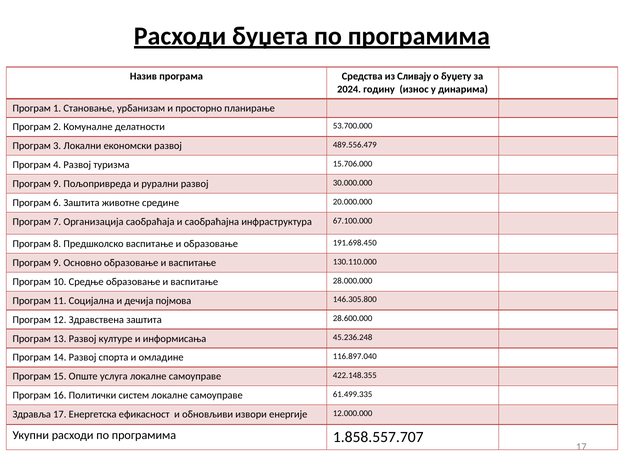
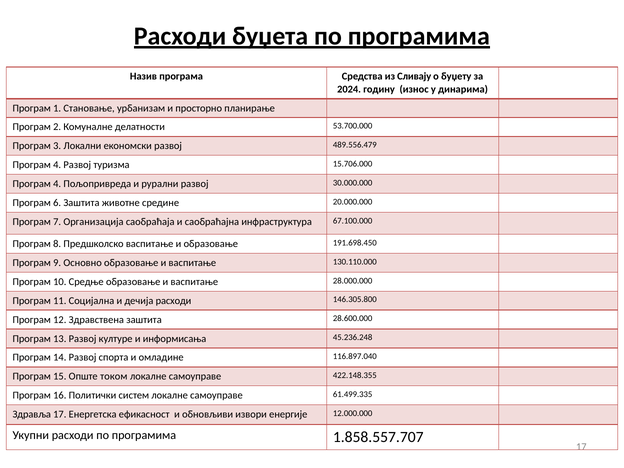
9: 9 -> 4 (57, 184)
дечија појмова: појмова -> расходи (174, 301)
услуга: услуга -> током (114, 376)
